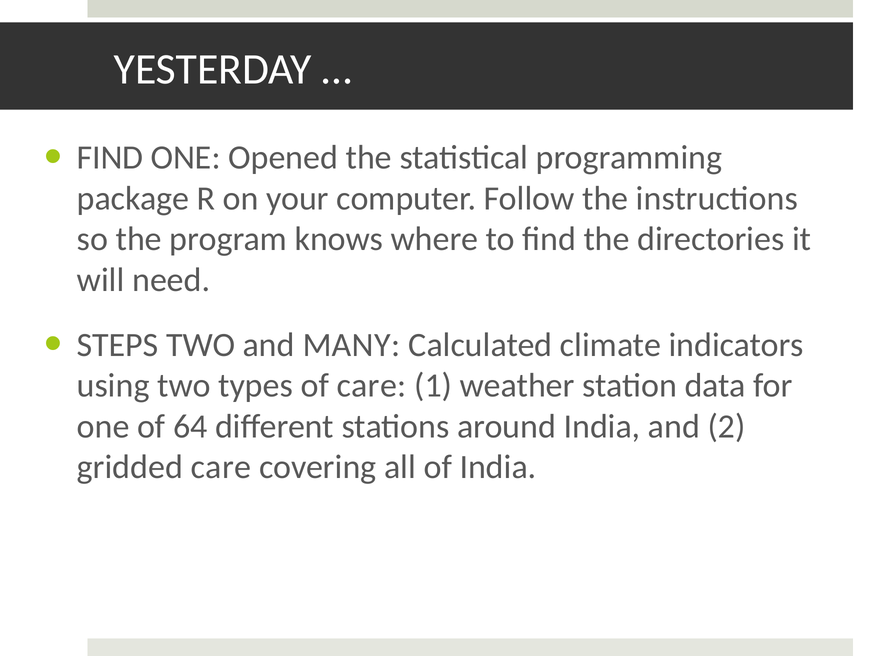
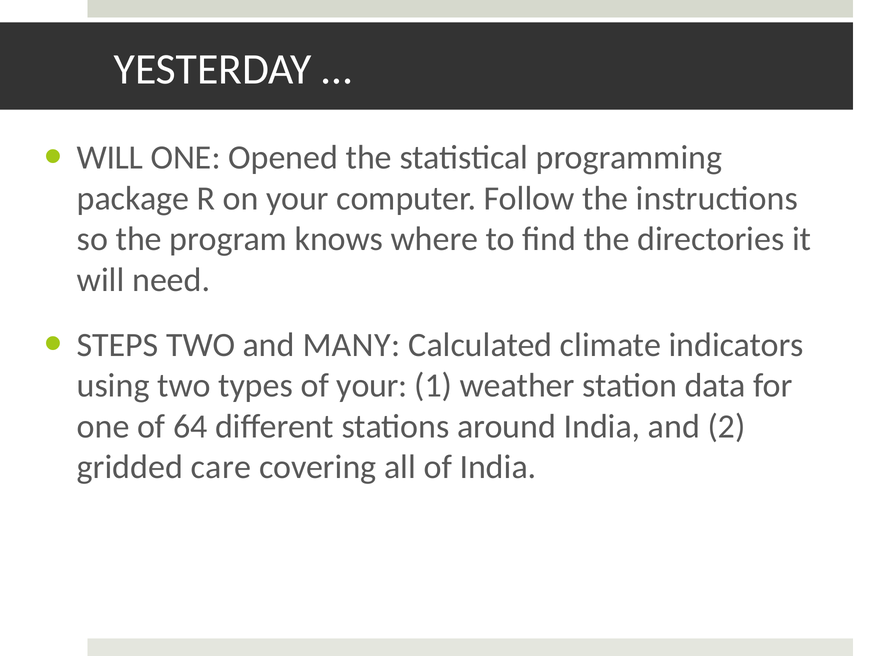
FIND: FIND -> WILL (110, 158)
of care: care -> your (372, 386)
